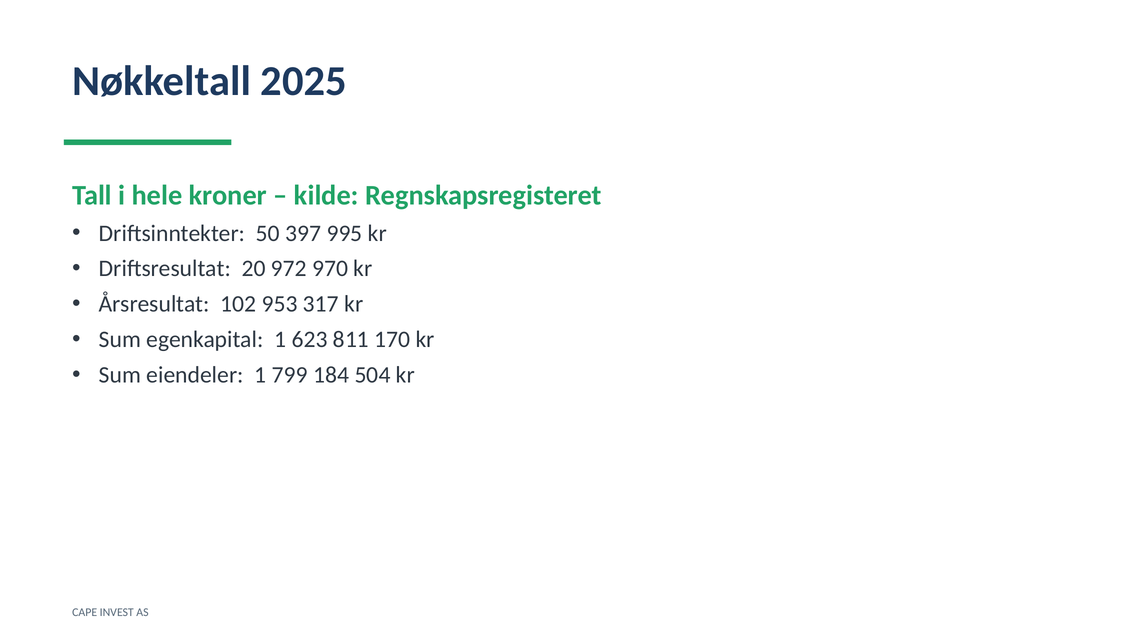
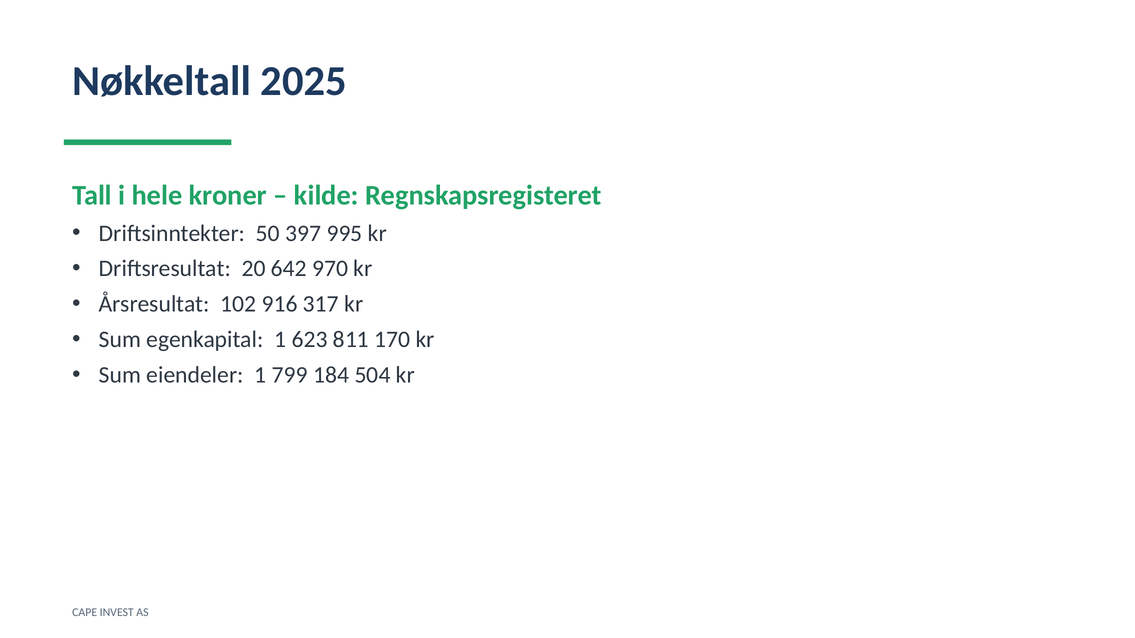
972: 972 -> 642 (289, 269)
953: 953 -> 916 (279, 304)
